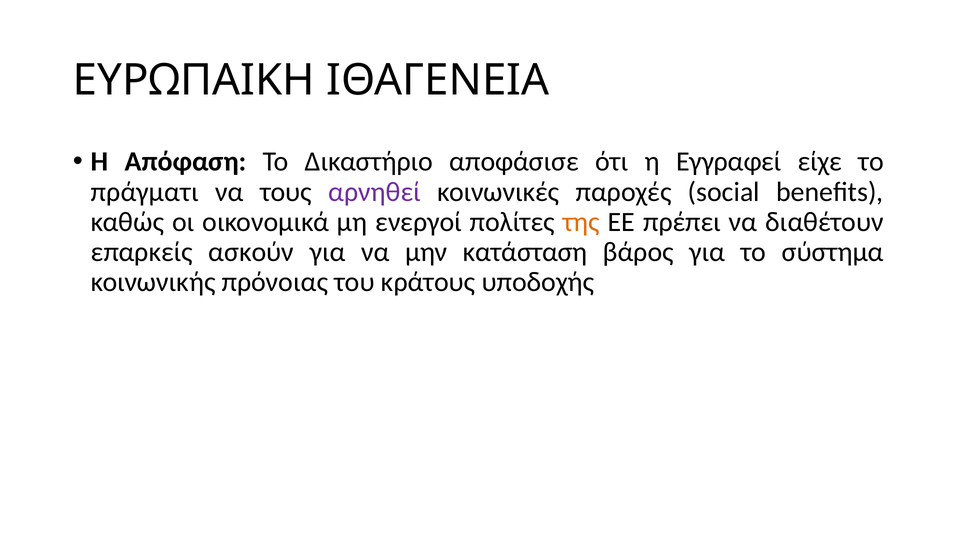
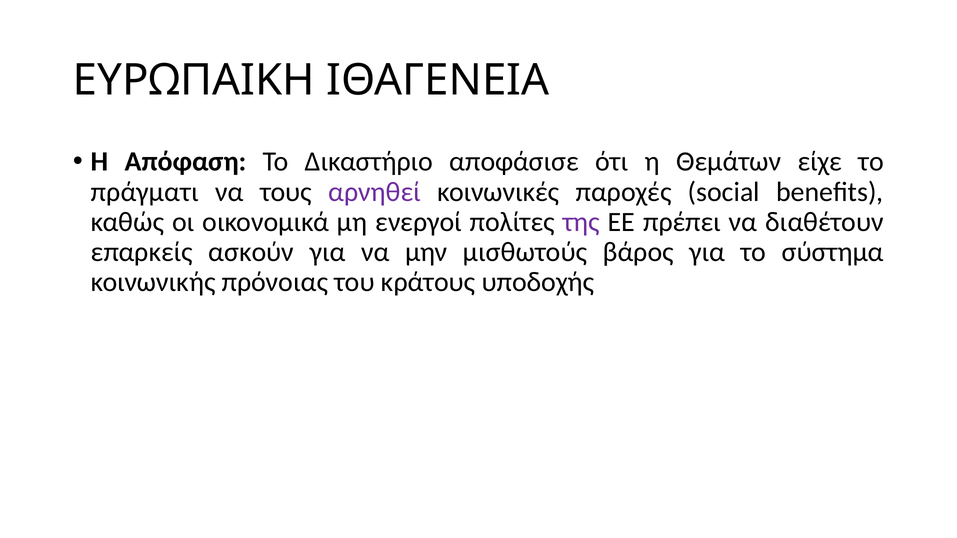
Εγγραφεί: Εγγραφεί -> Θεμάτων (729, 162)
της colour: orange -> purple (581, 222)
κατάσταση: κατάσταση -> μισθωτούς (525, 252)
